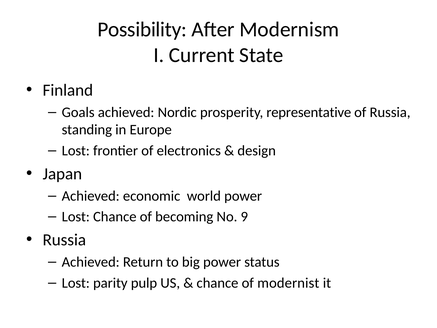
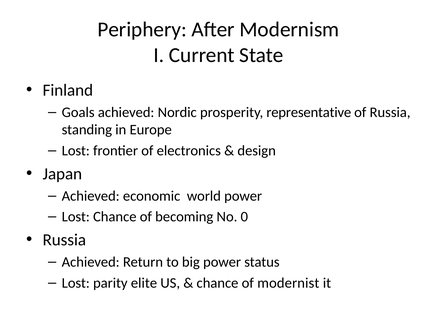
Possibility: Possibility -> Periphery (142, 30)
9: 9 -> 0 (244, 217)
pulp: pulp -> elite (144, 283)
